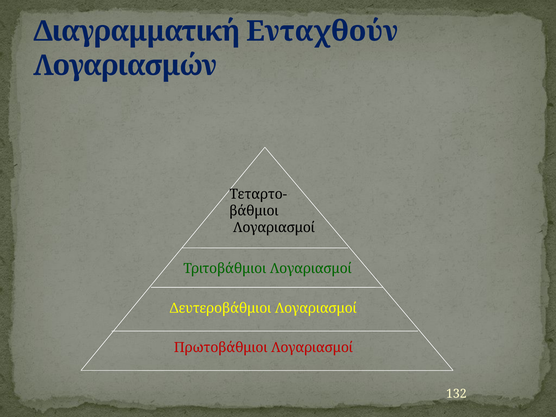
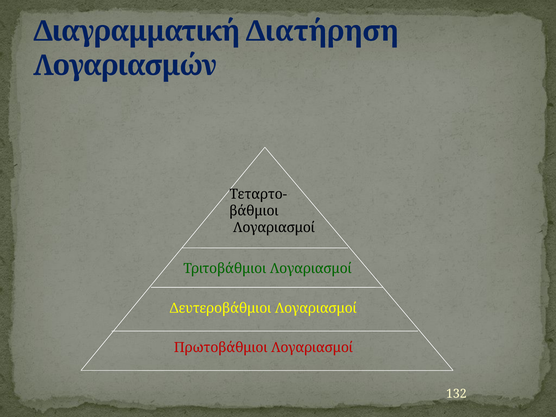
Ενταχθούν: Ενταχθούν -> Διατήρηση (322, 31)
